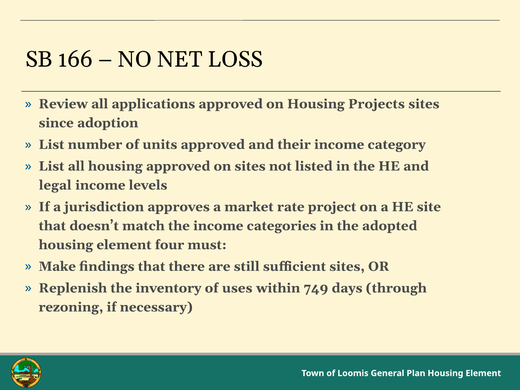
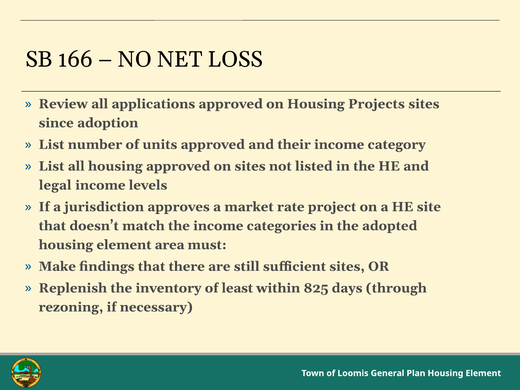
four: four -> area (170, 245)
uses: uses -> least (237, 288)
749: 749 -> 825 (316, 288)
